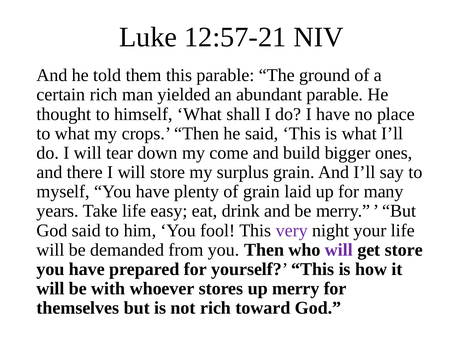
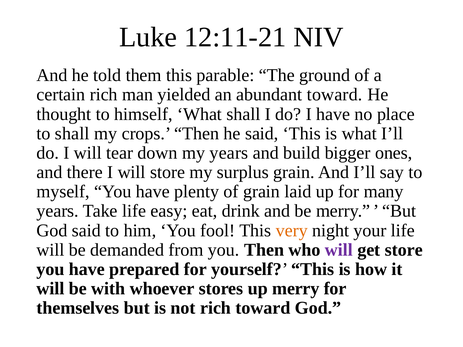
12:57-21: 12:57-21 -> 12:11-21 (235, 37)
abundant parable: parable -> toward (335, 95)
to what: what -> shall (72, 134)
my come: come -> years (229, 153)
very colour: purple -> orange (292, 231)
